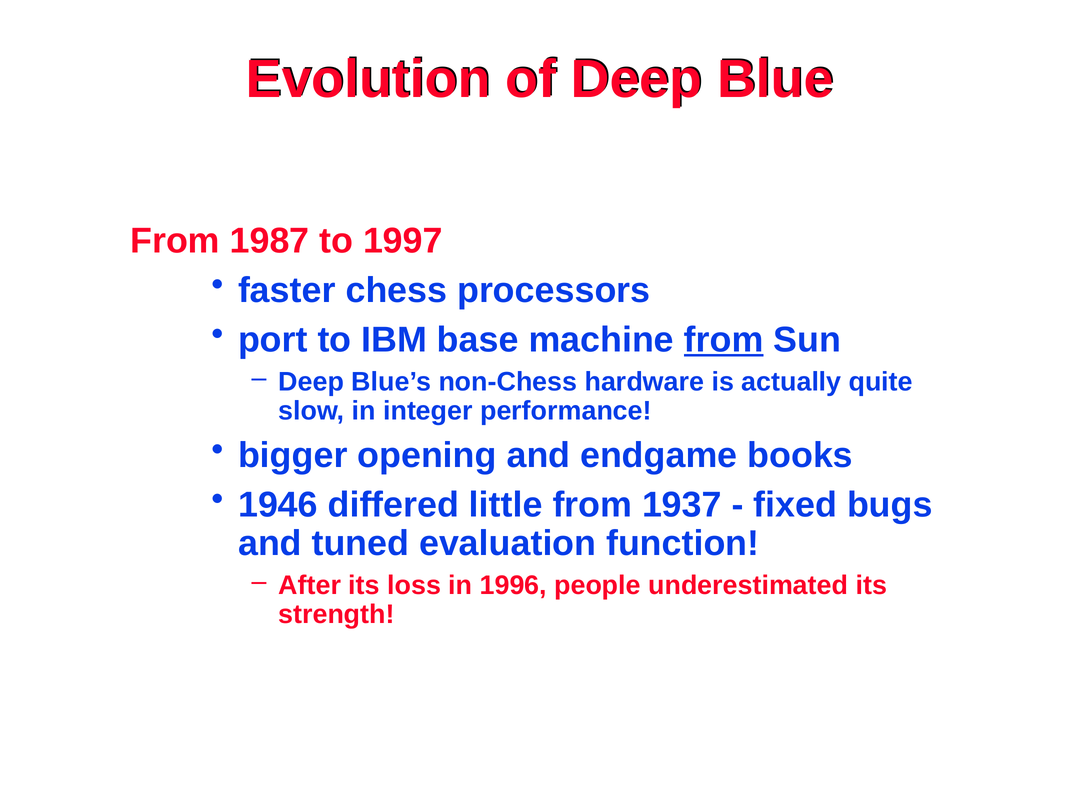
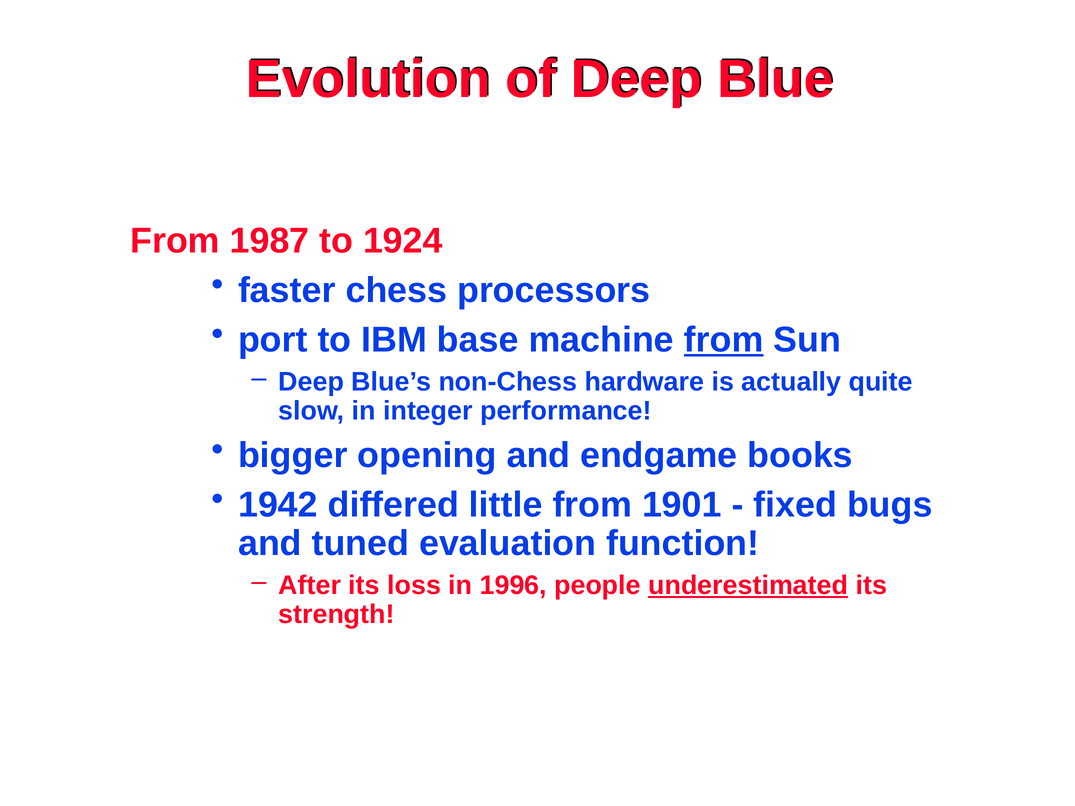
1997: 1997 -> 1924 (403, 241)
1946: 1946 -> 1942 (278, 505)
1937: 1937 -> 1901 (682, 505)
underestimated underline: none -> present (748, 586)
